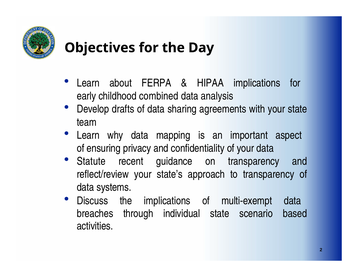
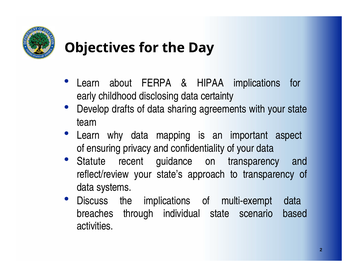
combined: combined -> disclosing (159, 96)
analysis: analysis -> certainty (217, 96)
